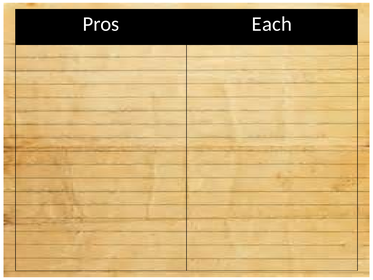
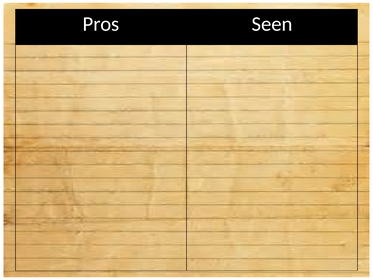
Each: Each -> Seen (272, 24)
